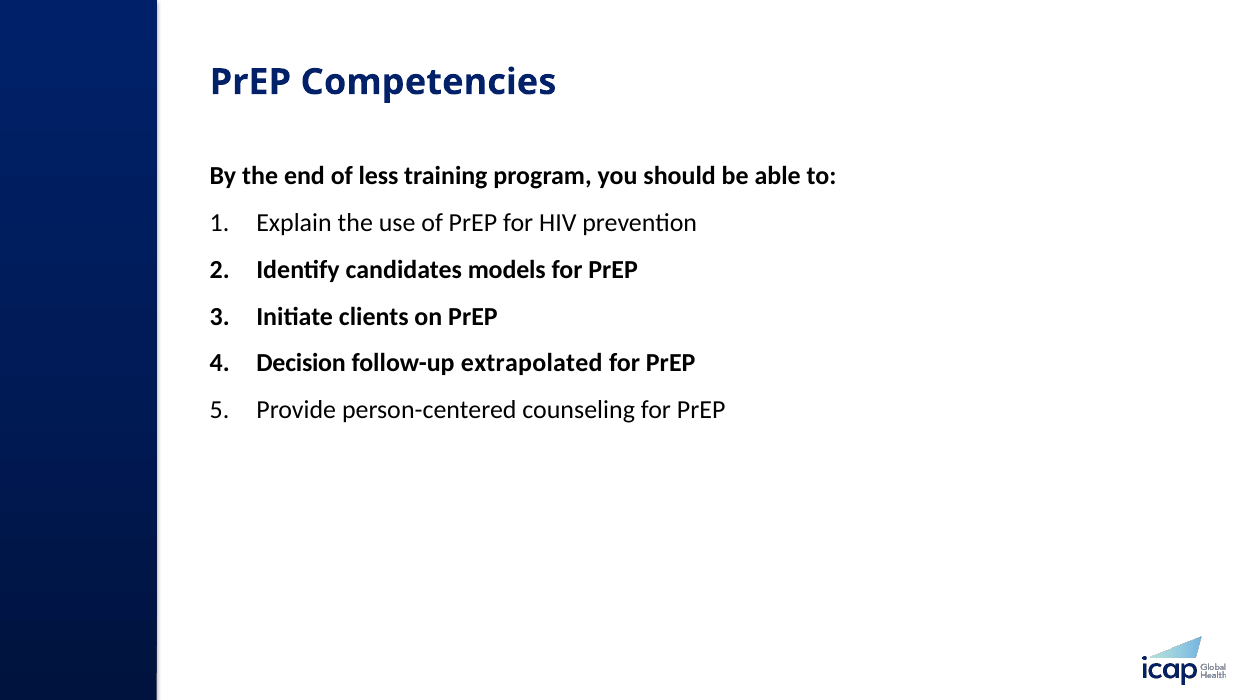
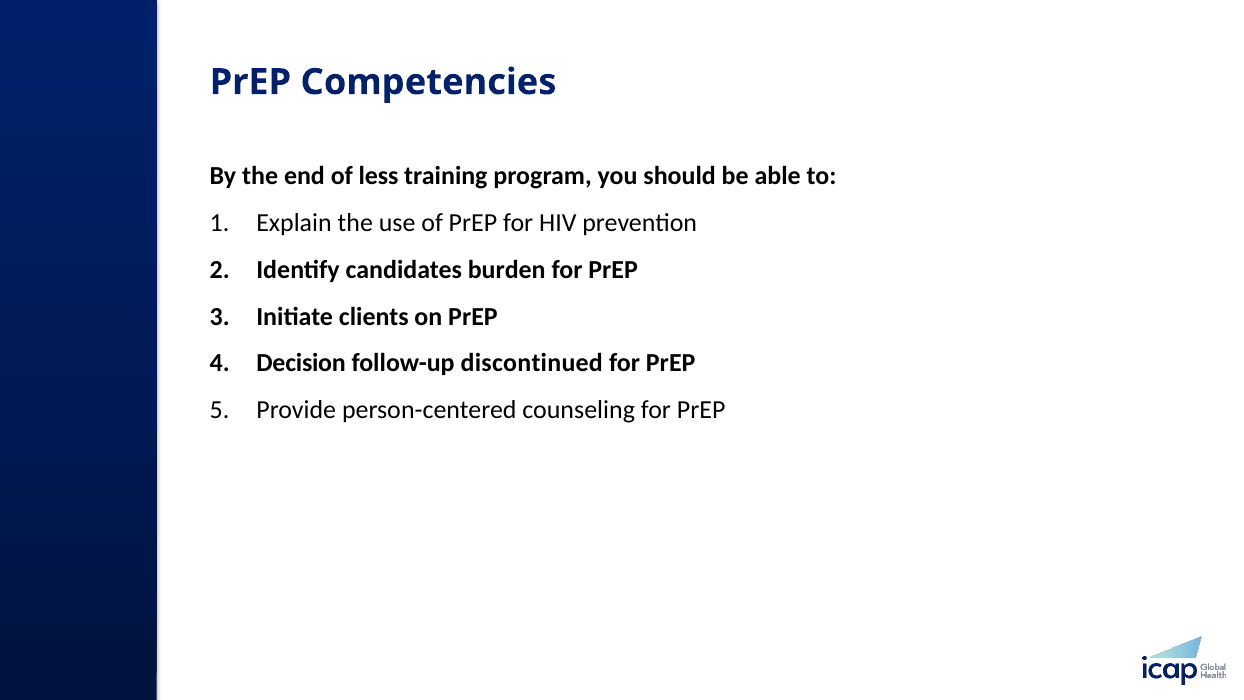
models: models -> burden (507, 270)
extrapolated: extrapolated -> discontinued (532, 363)
